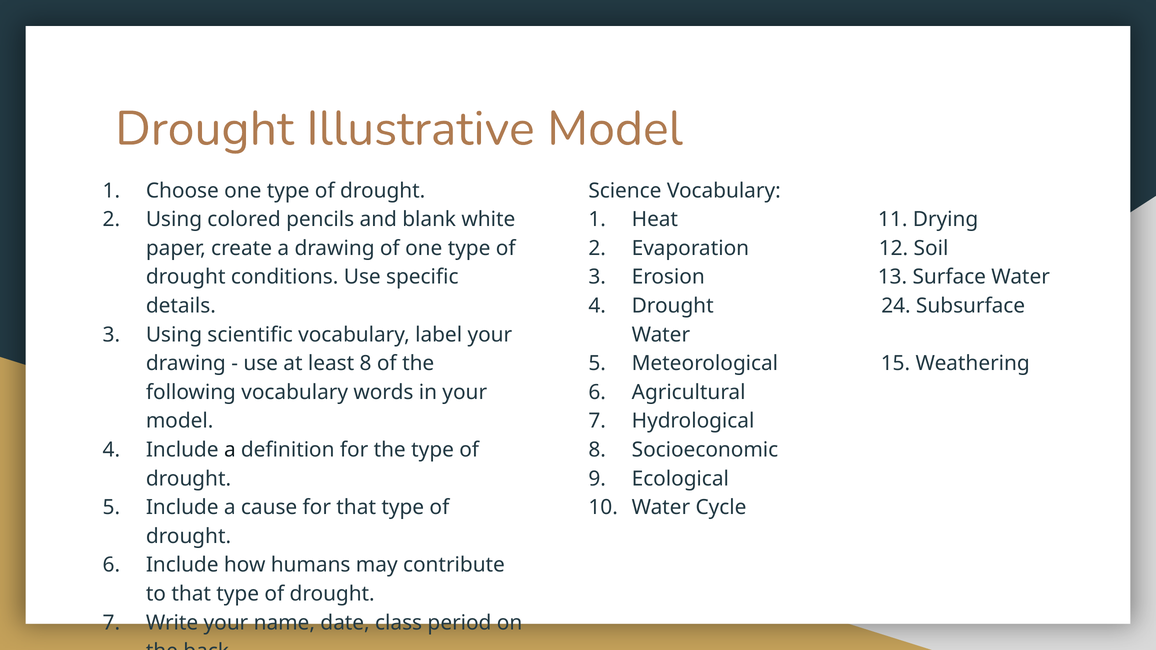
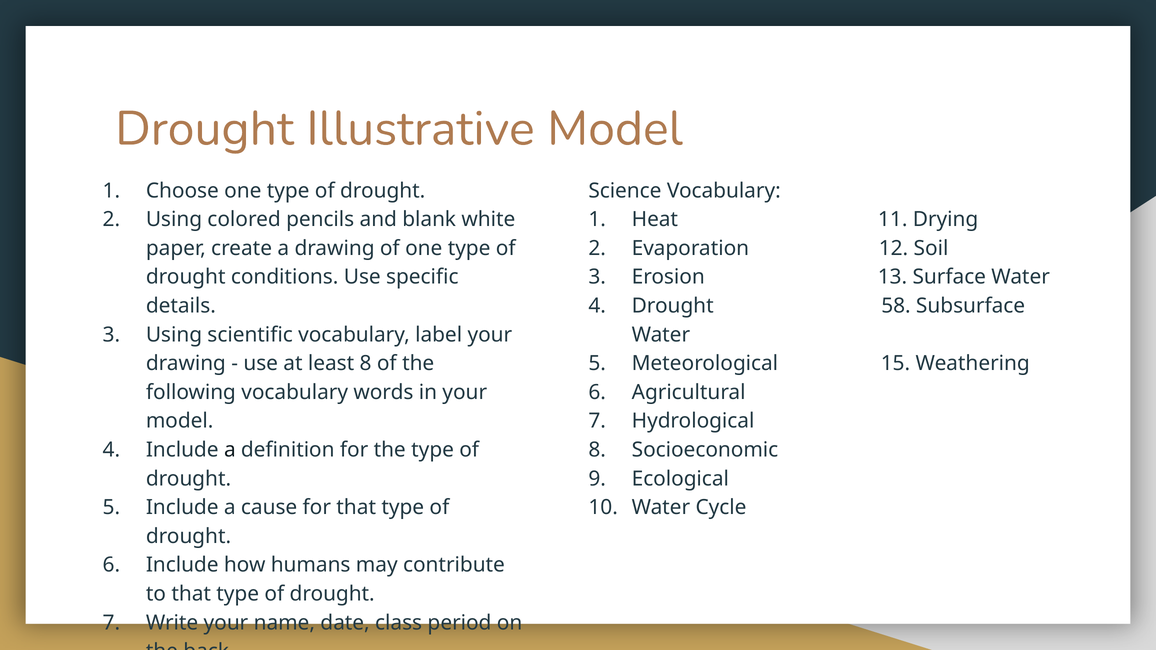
24: 24 -> 58 (896, 306)
